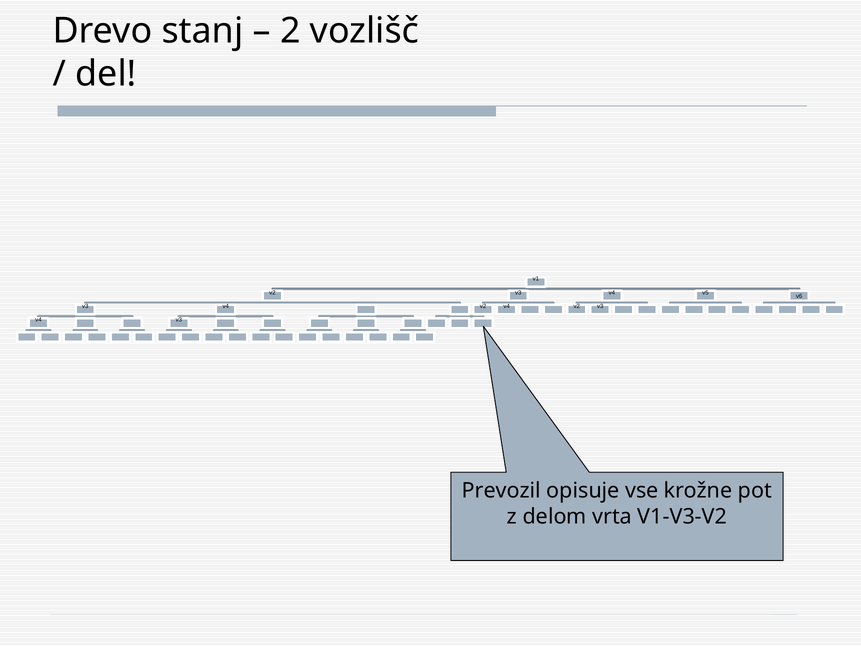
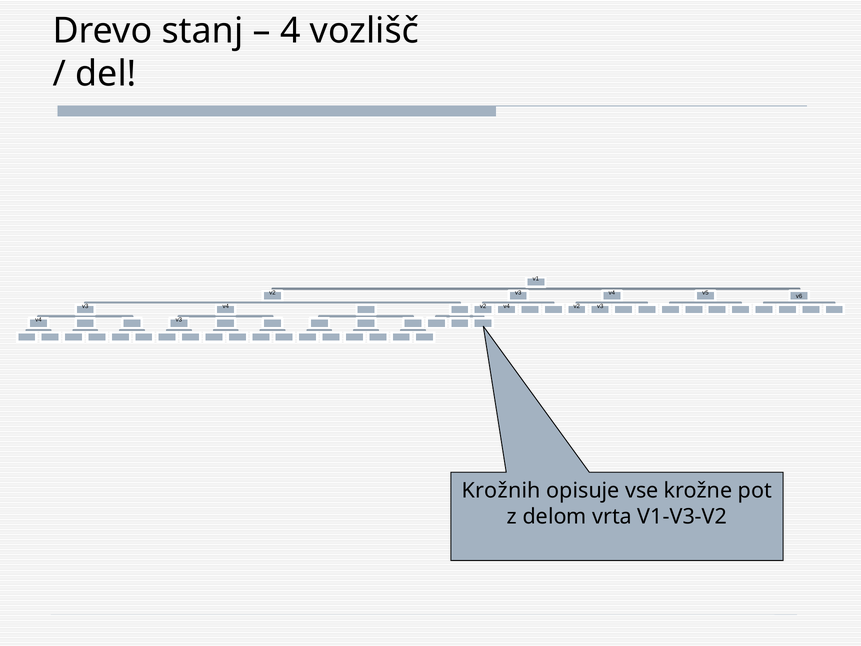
2: 2 -> 4 (290, 31)
Prevozil: Prevozil -> Krožnih (501, 491)
